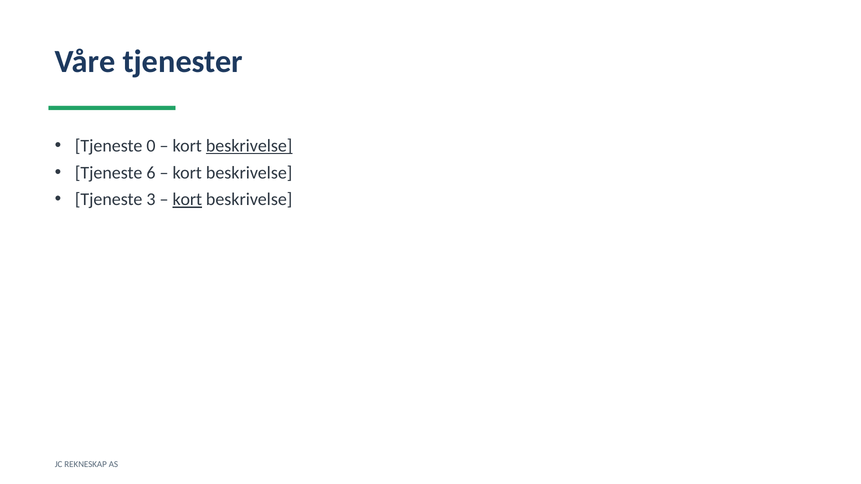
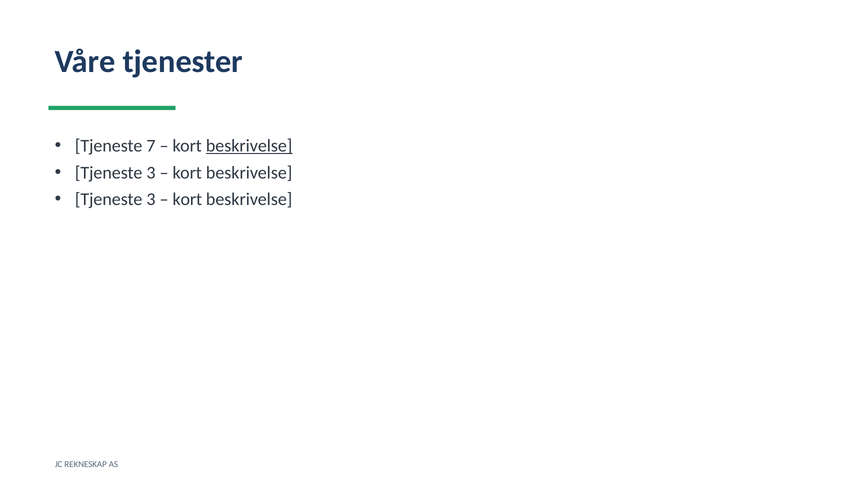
0: 0 -> 7 (151, 146)
6: 6 -> 3 (151, 173)
kort underline: present -> none (187, 200)
